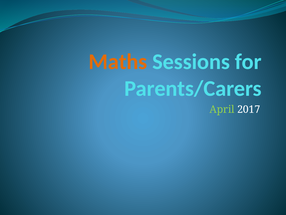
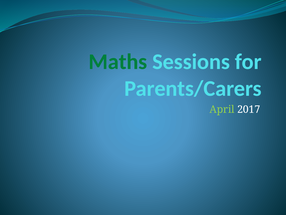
Maths colour: orange -> green (118, 62)
